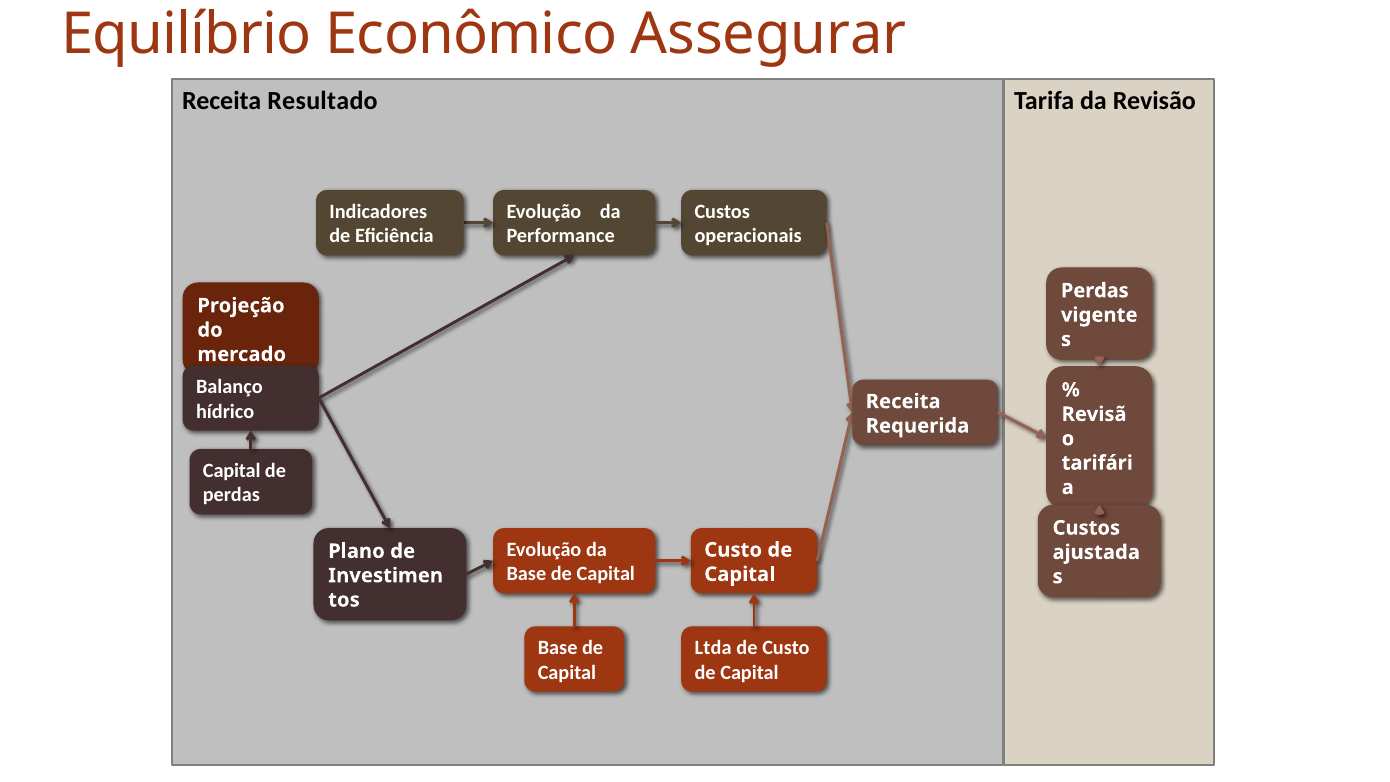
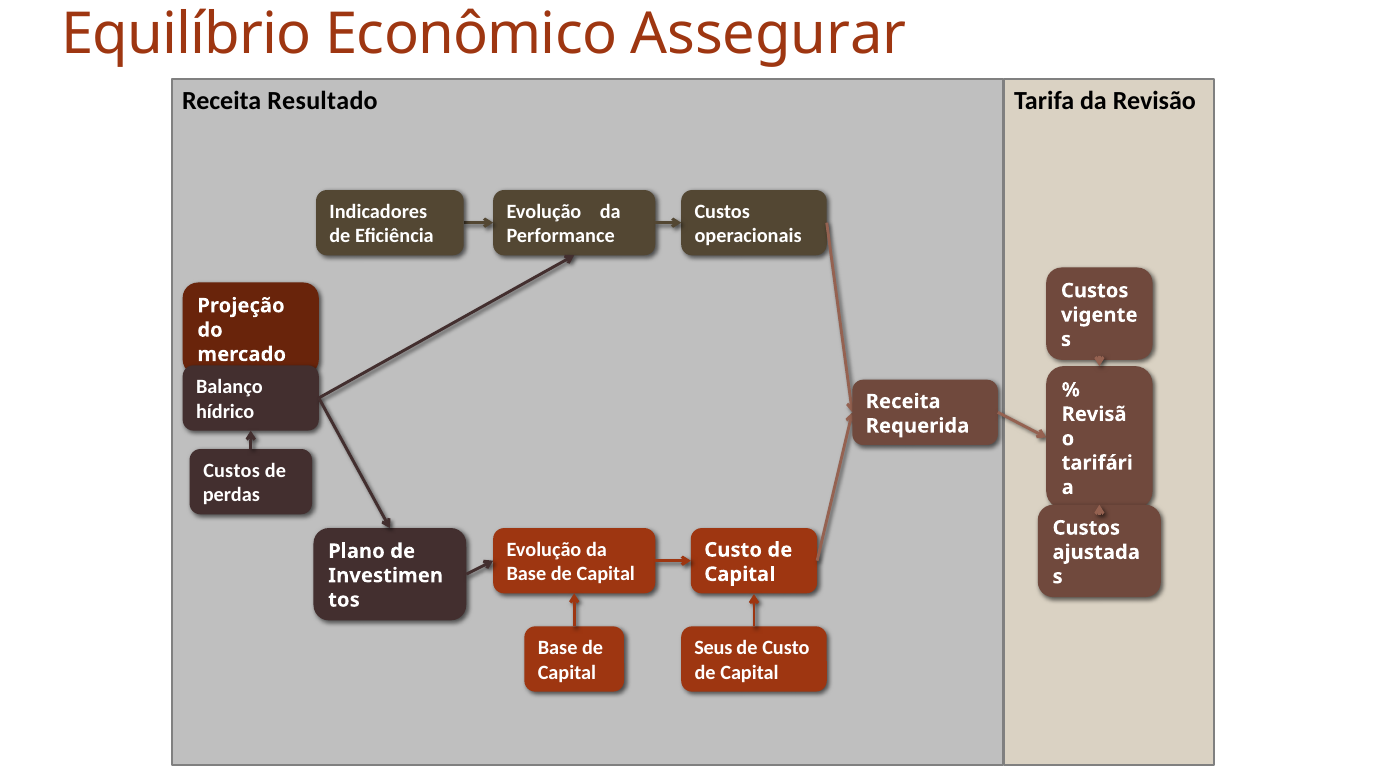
Perdas: Perdas -> Custos (1095, 291)
Capital: Capital -> Custos (232, 471)
Ltda: Ltda -> Seus (713, 648)
